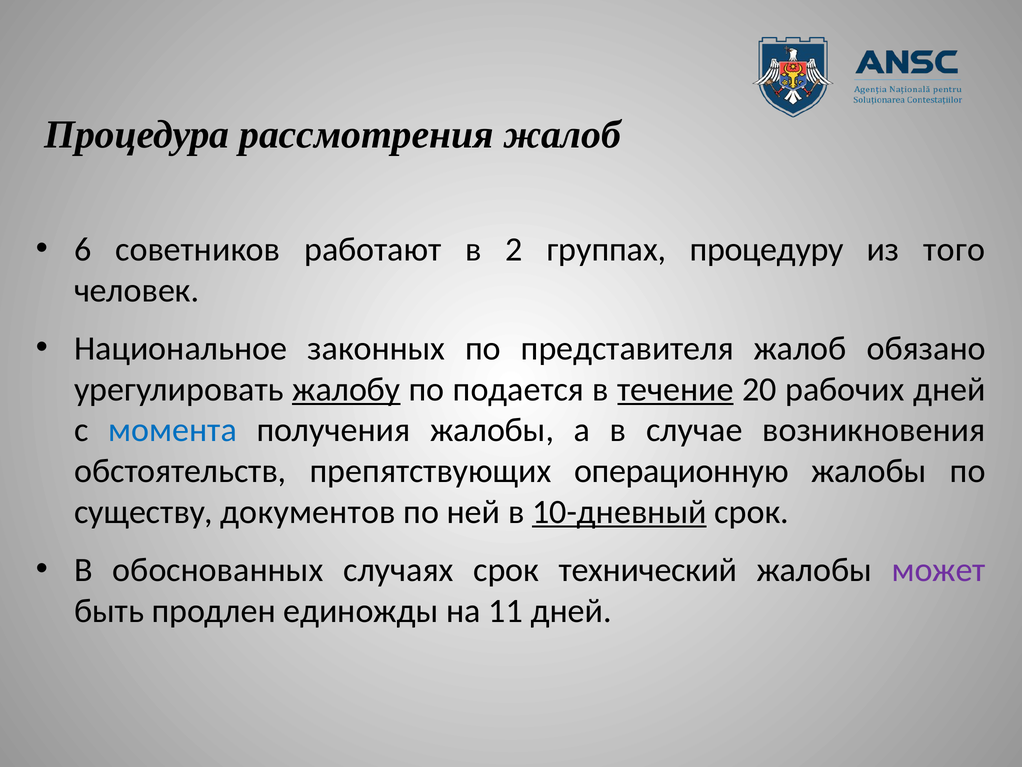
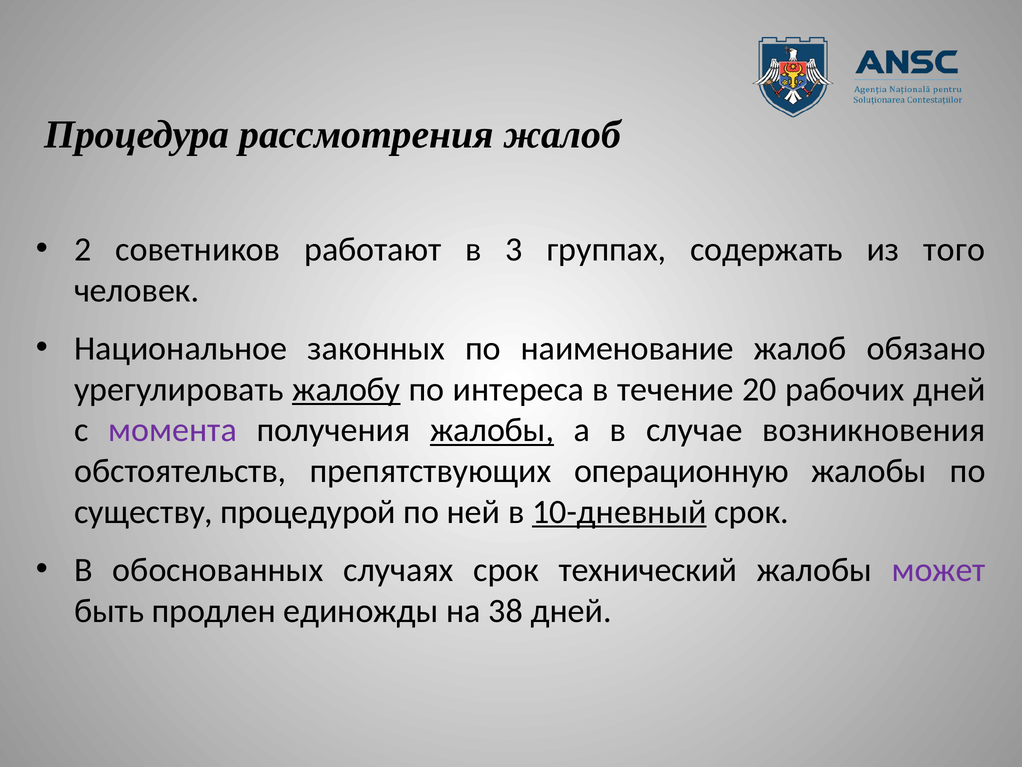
6: 6 -> 2 (83, 249)
2: 2 -> 3 (514, 249)
процедуру: процедуру -> содержать (767, 249)
представителя: представителя -> наименование (627, 348)
подается: подается -> интереса (519, 389)
течение underline: present -> none (675, 389)
момента colour: blue -> purple (173, 430)
жалобы underline: none -> present (492, 430)
документов: документов -> процедурой (308, 512)
11: 11 -> 38 (506, 610)
